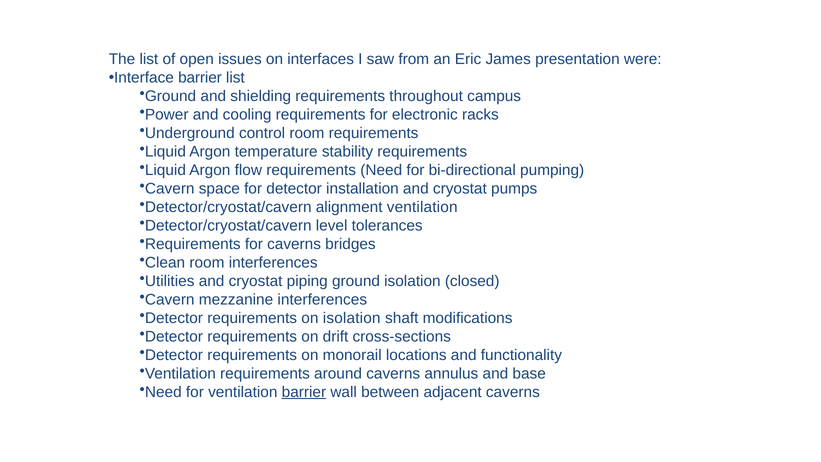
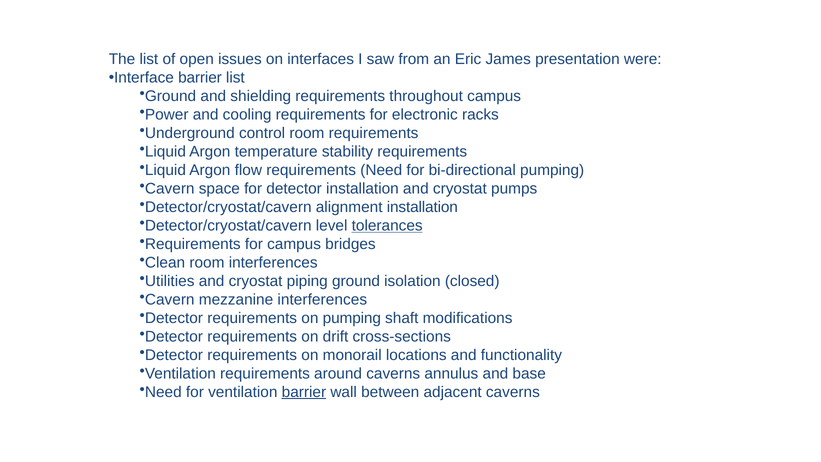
alignment ventilation: ventilation -> installation (422, 207)
tolerances underline: none -> present (387, 226)
for caverns: caverns -> campus (294, 244)
on isolation: isolation -> pumping (352, 318)
